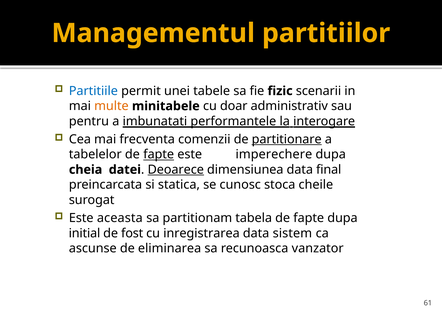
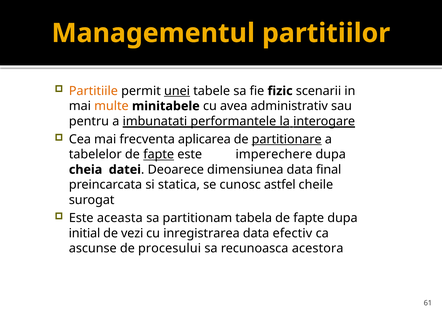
Partitiile colour: blue -> orange (93, 91)
unei underline: none -> present (177, 91)
doar: doar -> avea (234, 106)
comenzii: comenzii -> aplicarea (204, 139)
Deoarece underline: present -> none (176, 169)
stoca: stoca -> astfel (280, 185)
fost: fost -> vezi (132, 233)
sistem: sistem -> efectiv (292, 233)
eliminarea: eliminarea -> procesului (170, 248)
vanzator: vanzator -> acestora (318, 248)
